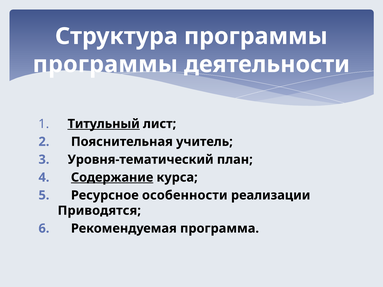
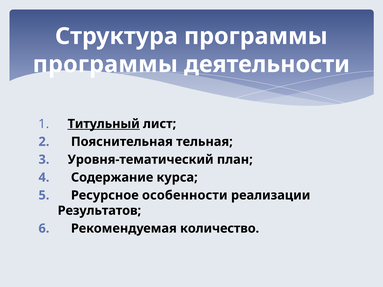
учитель: учитель -> тельная (204, 142)
Содержание underline: present -> none (112, 178)
Приводятся: Приводятся -> Результатов (99, 211)
программа: программа -> количество (220, 229)
